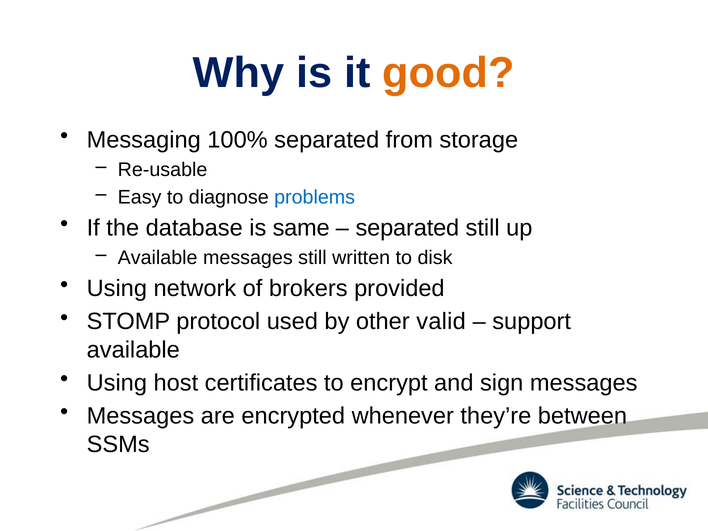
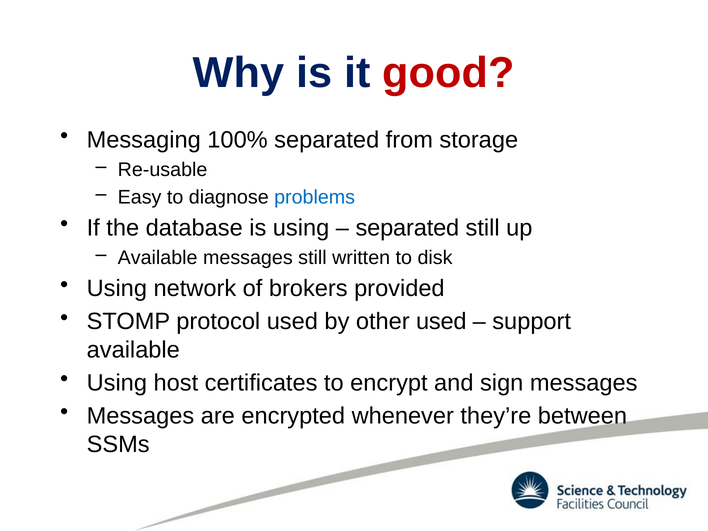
good colour: orange -> red (448, 73)
is same: same -> using (301, 228)
other valid: valid -> used (441, 322)
